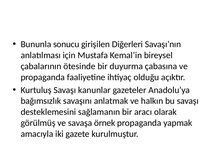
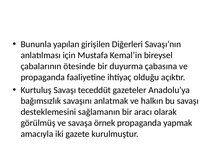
sonucu: sonucu -> yapılan (66, 44)
kanunlar: kanunlar -> teceddüt (94, 90)
